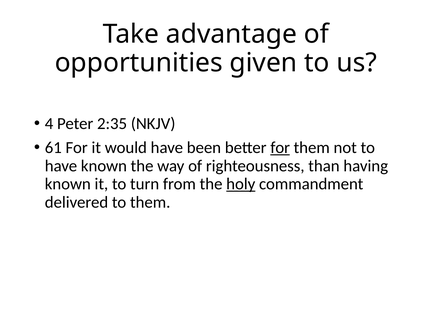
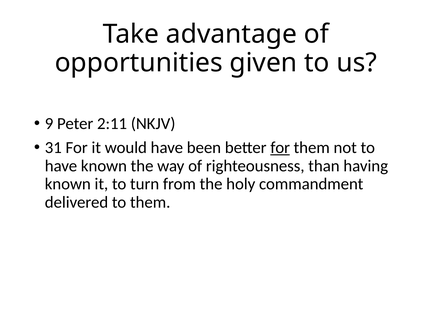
4: 4 -> 9 (49, 124)
2:35: 2:35 -> 2:11 (112, 124)
61: 61 -> 31 (53, 148)
holy underline: present -> none (241, 184)
